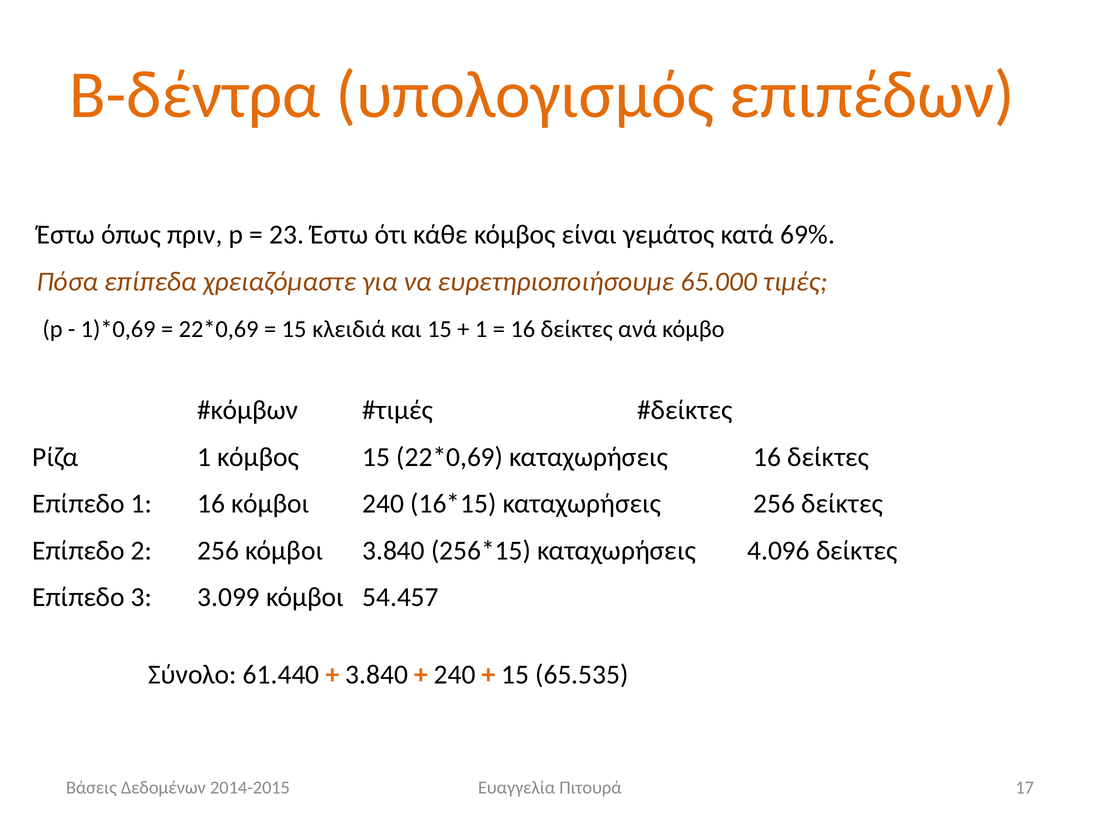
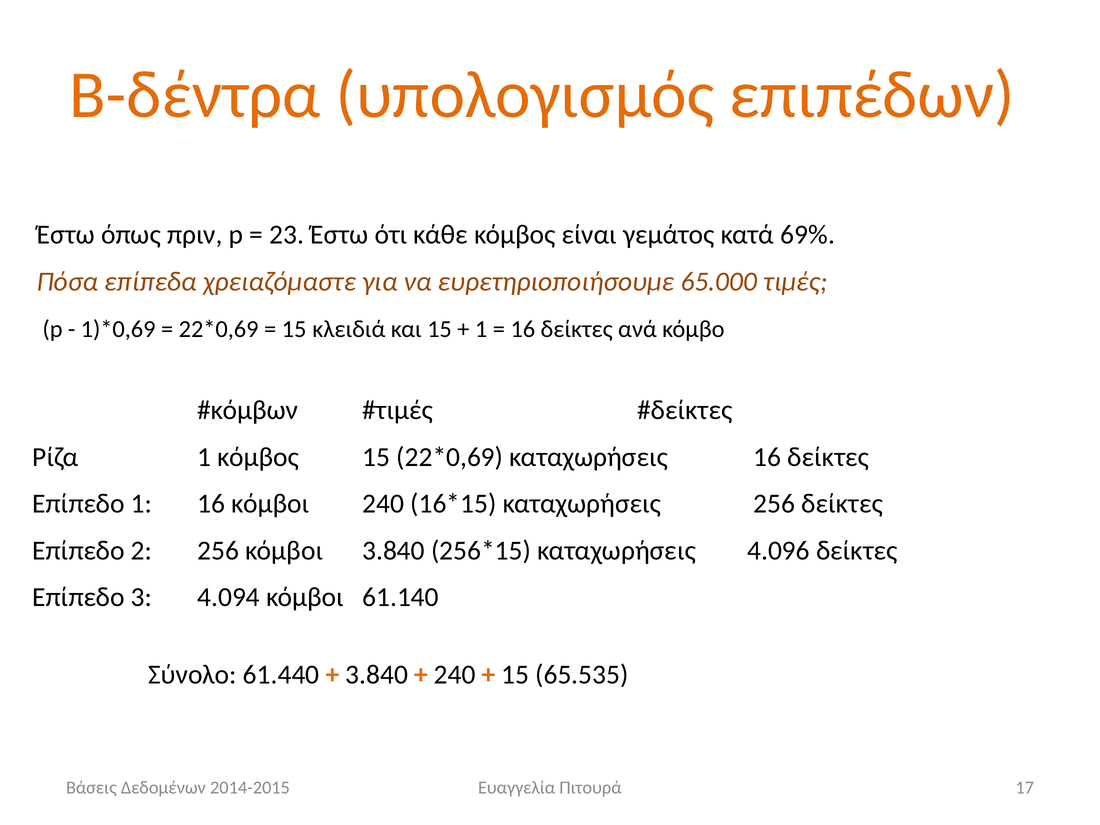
3.099: 3.099 -> 4.094 (229, 597)
54.457: 54.457 -> 61.140 (401, 597)
